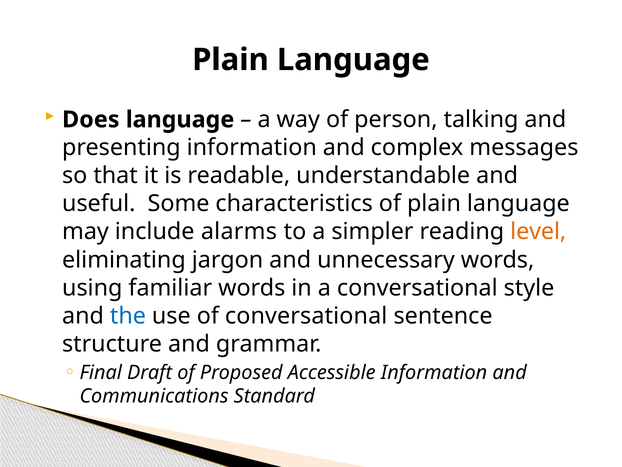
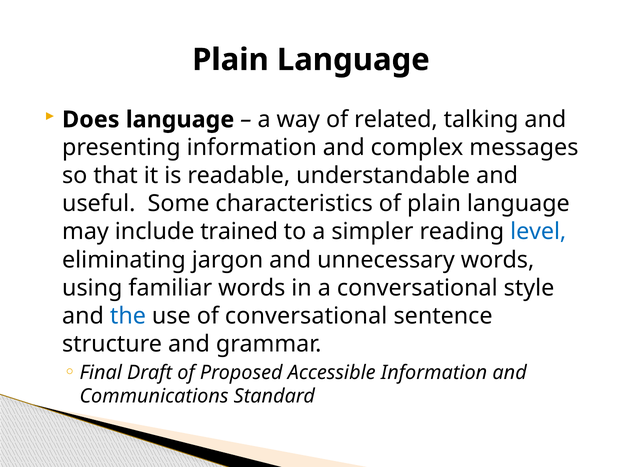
person: person -> related (396, 119)
alarms: alarms -> trained (239, 232)
level colour: orange -> blue (538, 232)
